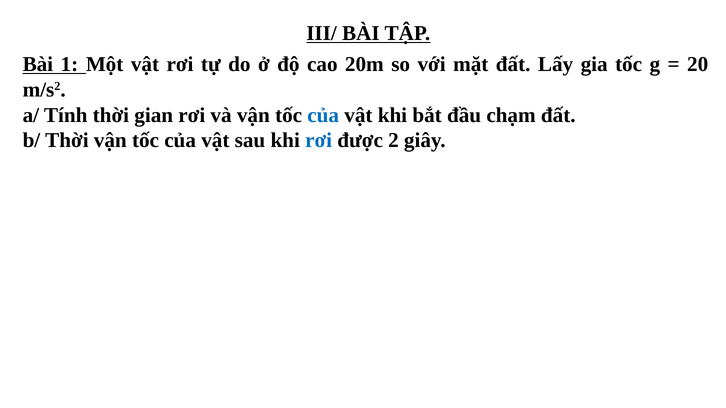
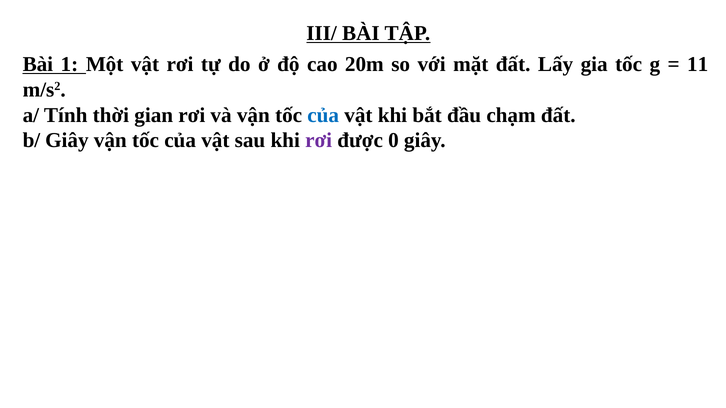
20: 20 -> 11 (698, 64)
b/ Thời: Thời -> Giây (67, 141)
rơi colour: blue -> purple (319, 141)
2: 2 -> 0 (393, 141)
